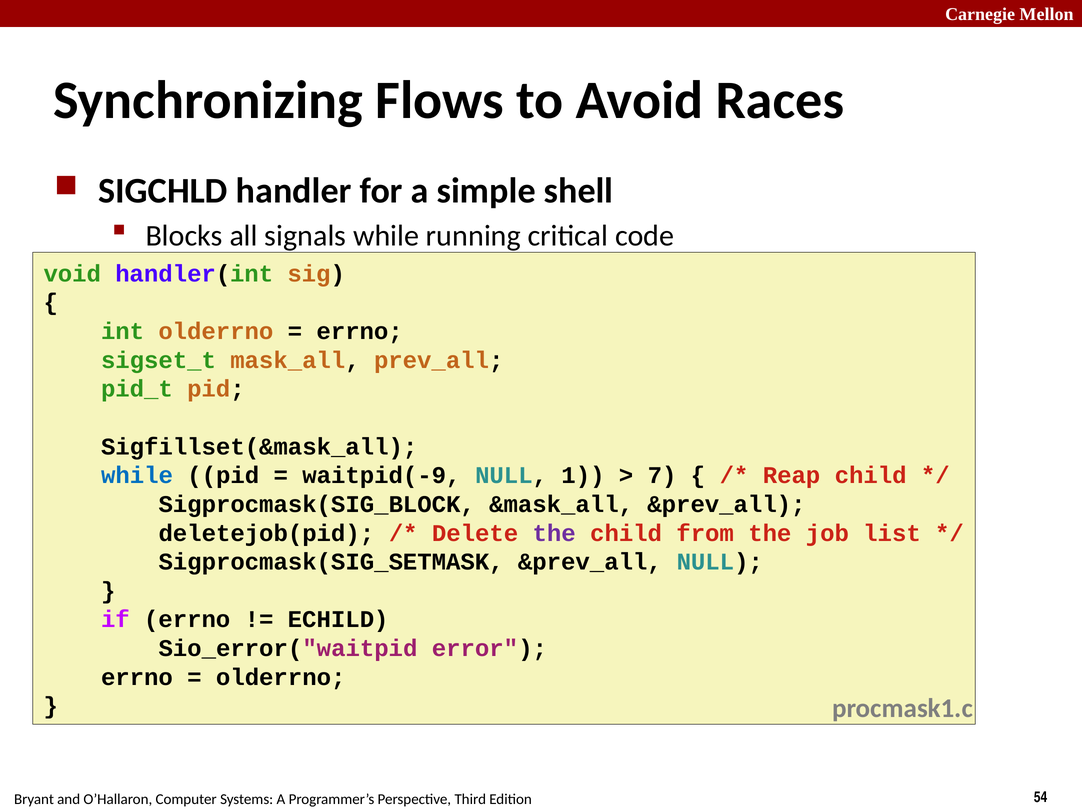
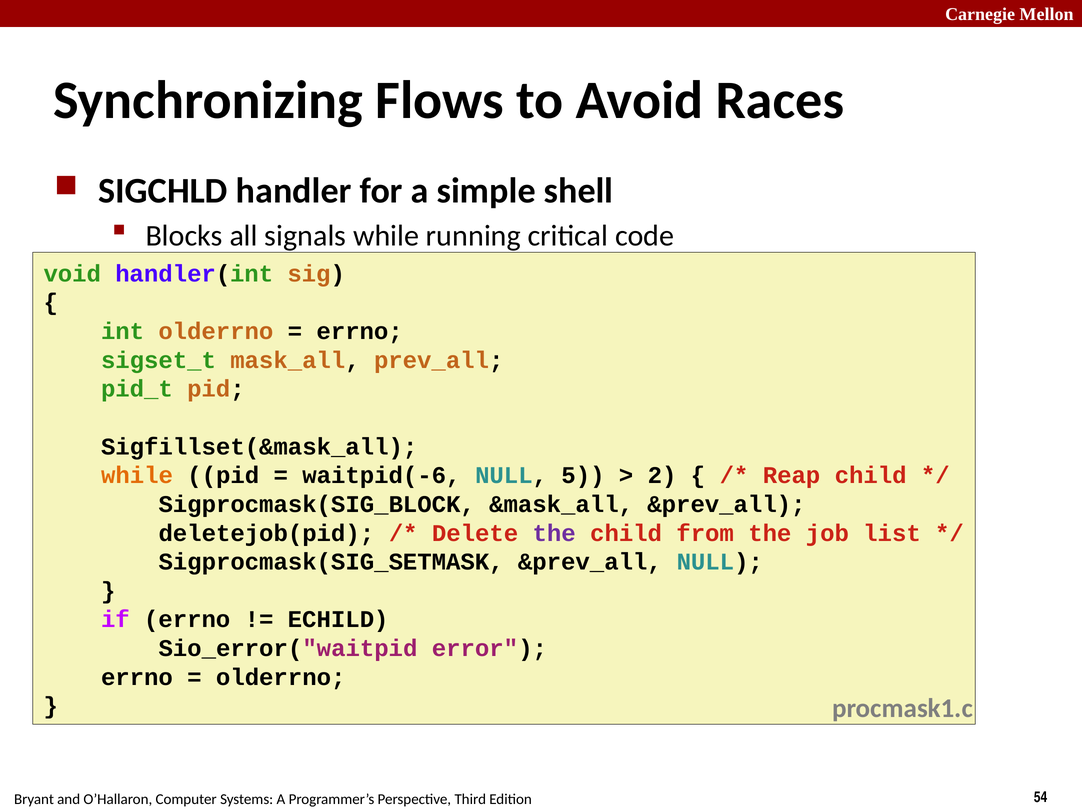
while colour: blue -> orange (137, 476)
waitpid(-9: waitpid(-9 -> waitpid(-6 (381, 476)
1: 1 -> 5 (583, 476)
7: 7 -> 2 (662, 476)
